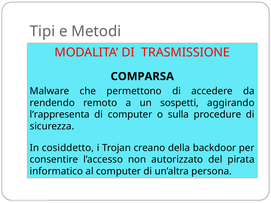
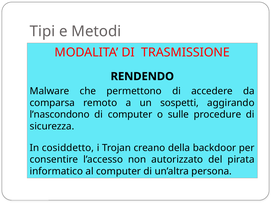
COMPARSA: COMPARSA -> RENDENDO (142, 77)
rendendo: rendendo -> comparsa (52, 103)
l’rappresenta: l’rappresenta -> l’nascondono (60, 115)
sulla: sulla -> sulle (178, 115)
